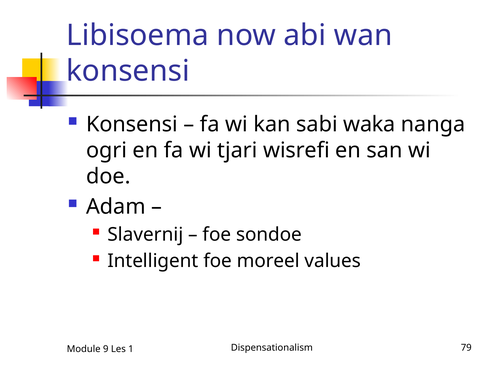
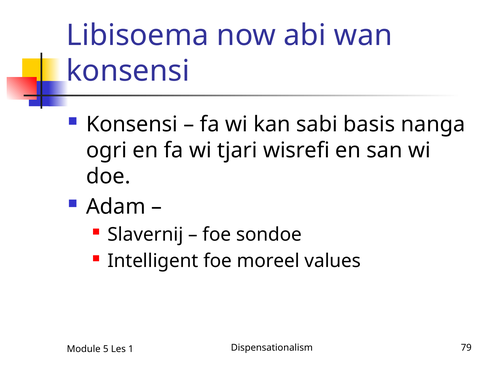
waka: waka -> basis (369, 124)
9: 9 -> 5 (106, 349)
